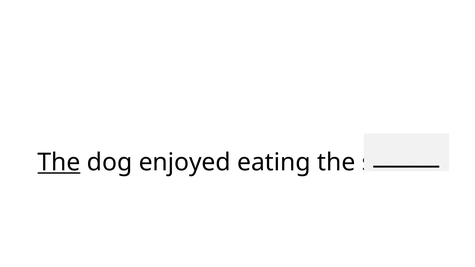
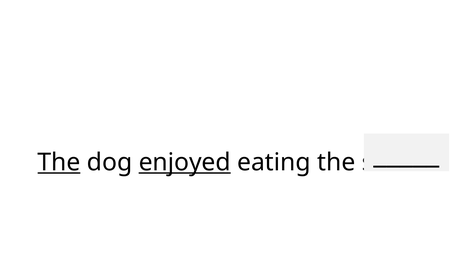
enjoyed underline: none -> present (185, 162)
